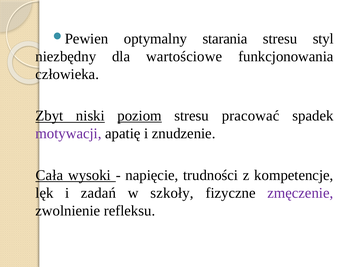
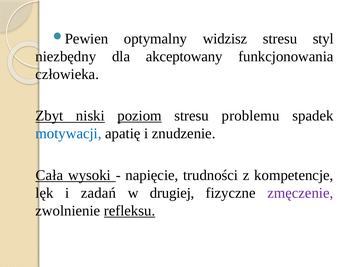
starania: starania -> widzisz (225, 39)
wartościowe: wartościowe -> akceptowany (184, 56)
pracować: pracować -> problemu (251, 115)
motywacji colour: purple -> blue (68, 133)
szkoły: szkoły -> drugiej (172, 192)
refleksu underline: none -> present (130, 210)
